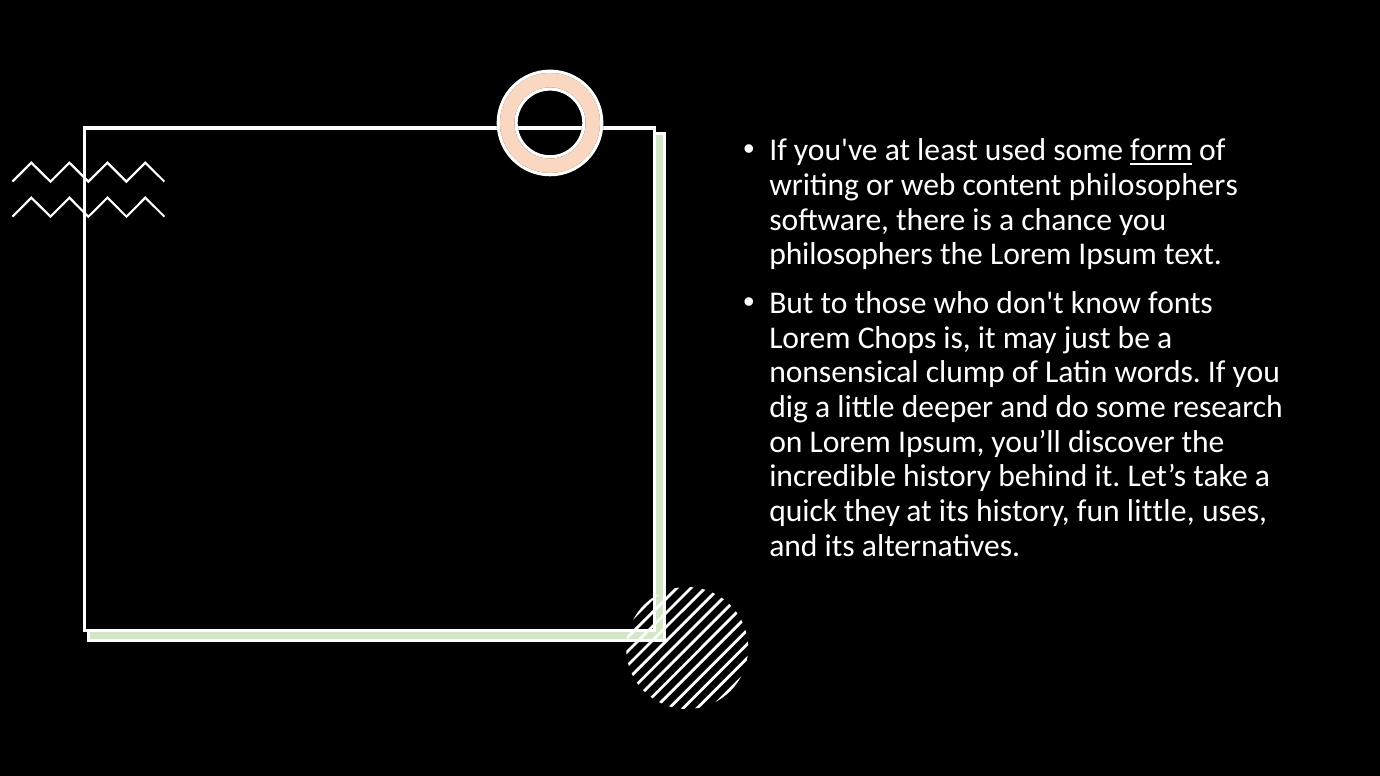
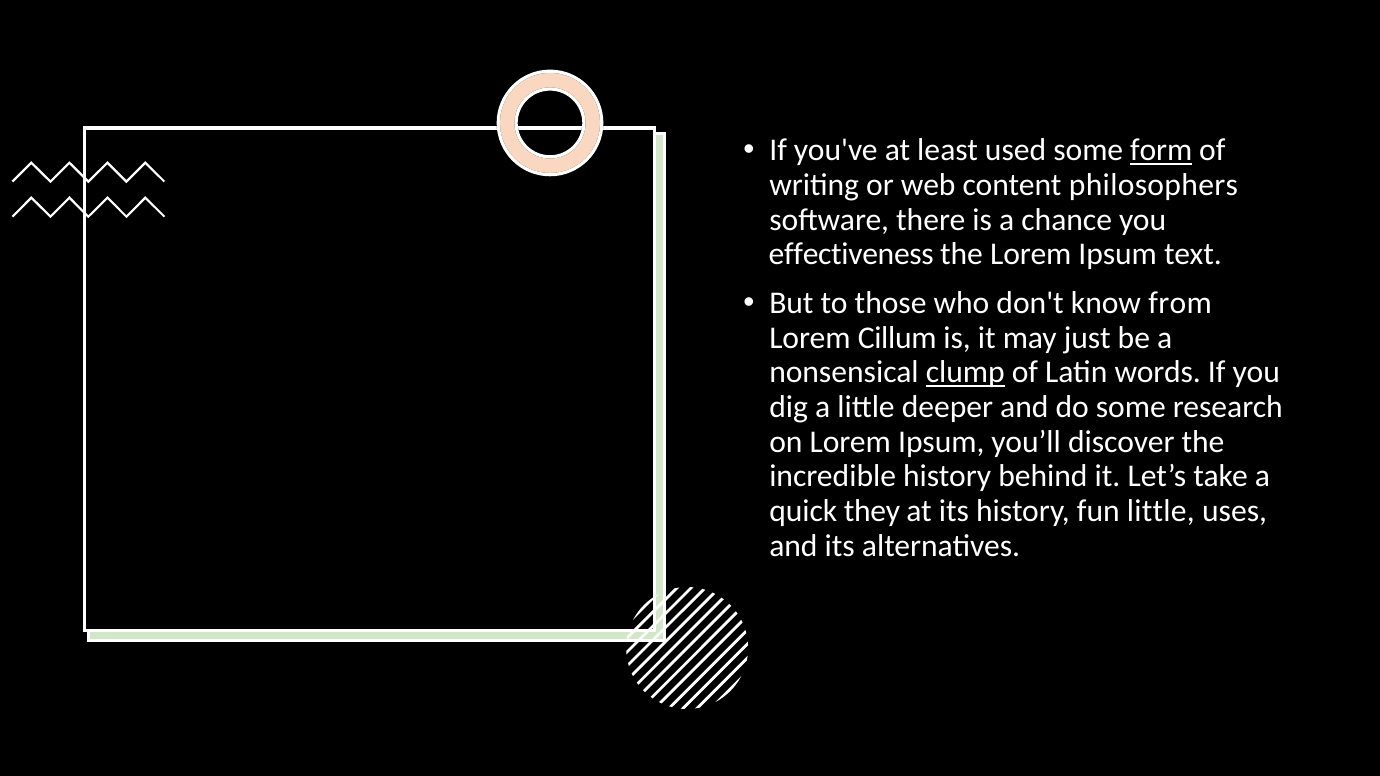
philosophers: philosophers -> effectiveness (851, 254)
fonts: fonts -> from (1180, 303)
Chops: Chops -> Cillum (897, 338)
clump underline: none -> present (965, 373)
